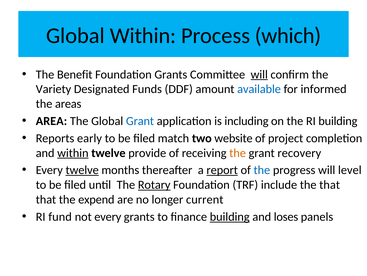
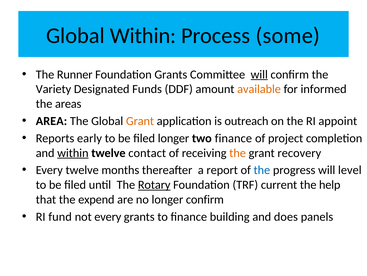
which: which -> some (288, 36)
Benefit: Benefit -> Runner (75, 74)
available colour: blue -> orange (259, 89)
Grant colour: blue -> orange (140, 121)
including: including -> outreach (246, 121)
RI building: building -> appoint (338, 121)
filed match: match -> longer (173, 138)
two website: website -> finance (233, 138)
provide: provide -> contact (147, 153)
twelve underline: present -> none (82, 170)
report underline: present -> none (222, 170)
include: include -> current (279, 184)
the that: that -> help (330, 184)
longer current: current -> confirm (205, 199)
building underline: present -> none (230, 216)
loses: loses -> does (286, 216)
